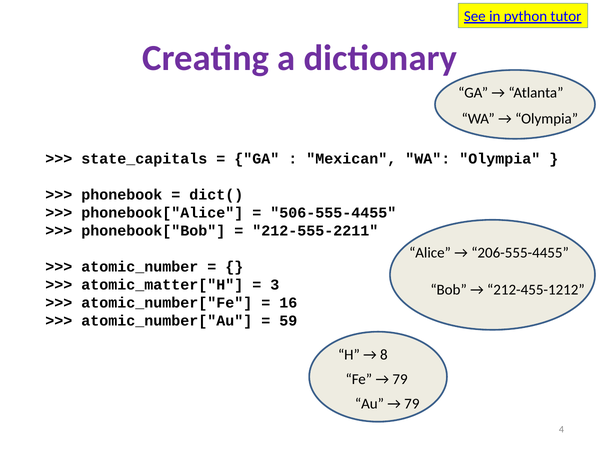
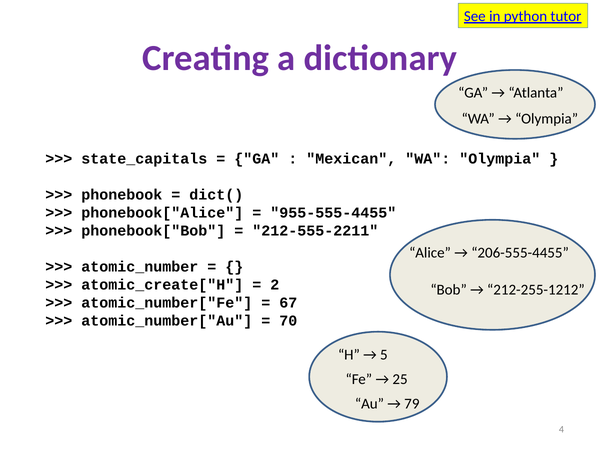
506-555-4455: 506-555-4455 -> 955-555-4455 (333, 213)
atomic_matter["H: atomic_matter["H -> atomic_create["H (162, 285)
3: 3 -> 2 (275, 285)
212-455-1212: 212-455-1212 -> 212-255-1212 (536, 290)
16: 16 -> 67 (288, 303)
59: 59 -> 70 (288, 321)
8: 8 -> 5 (384, 355)
79: 79 -> 25 (400, 379)
